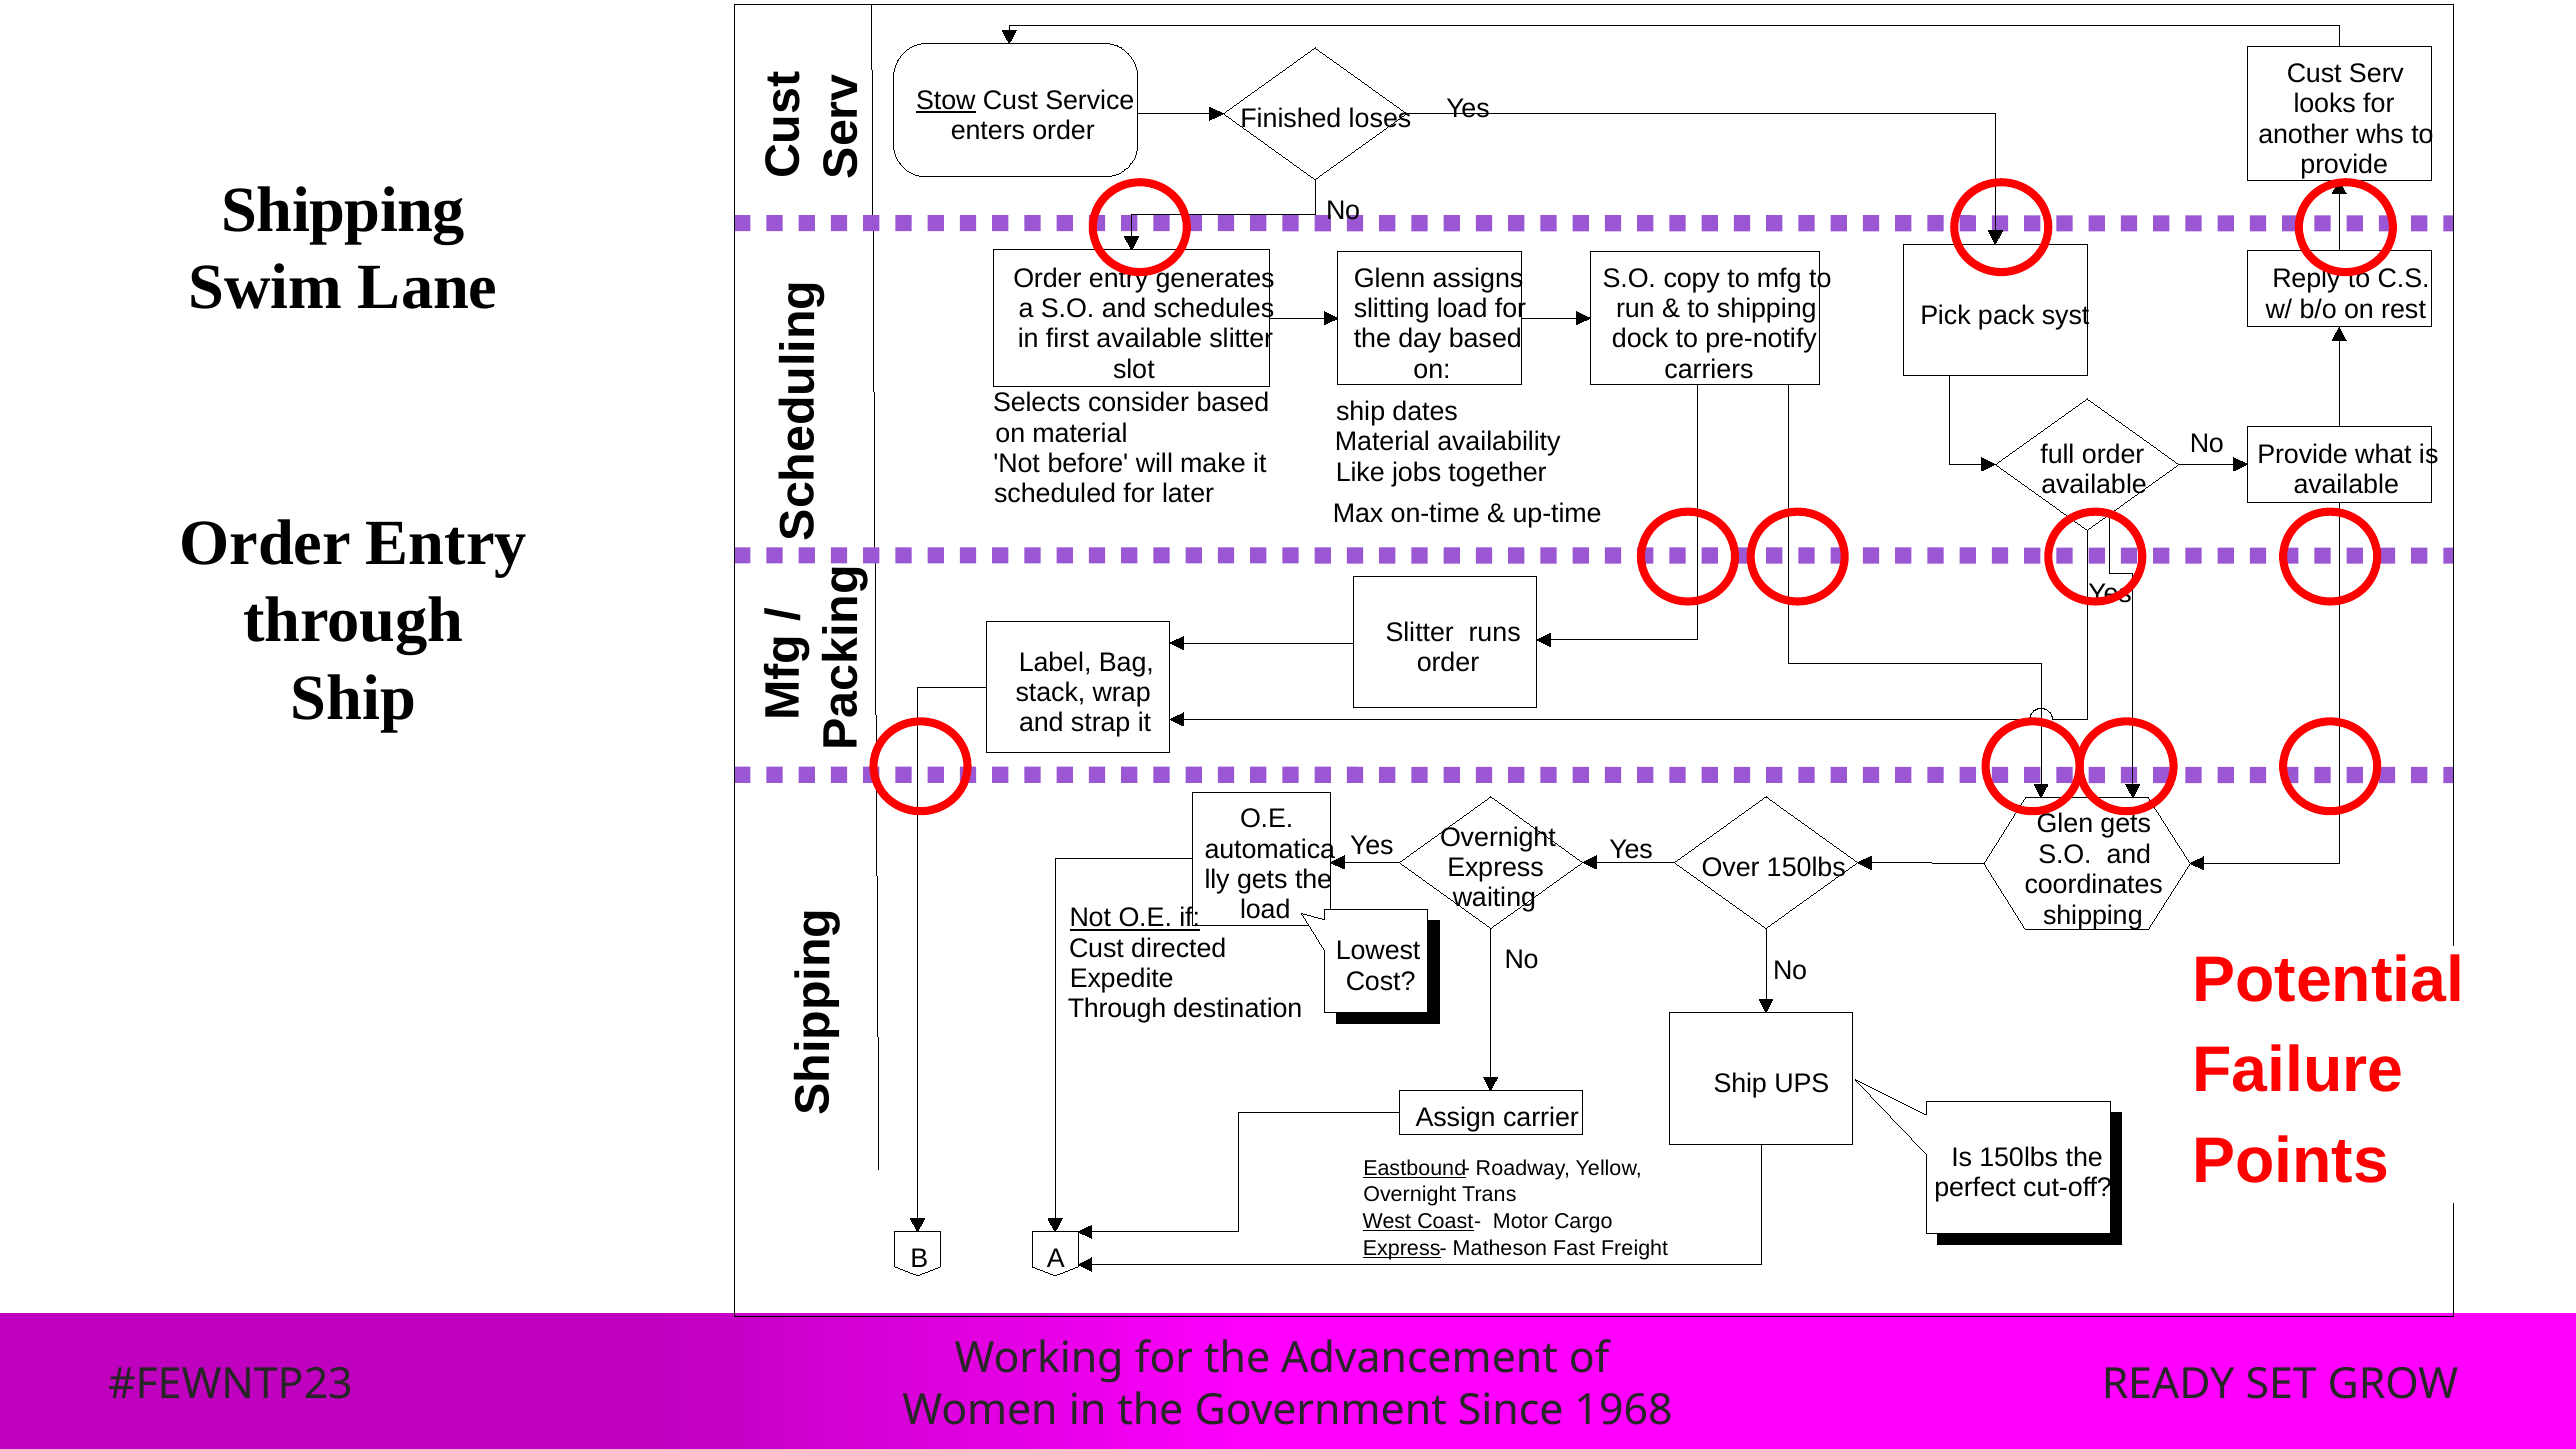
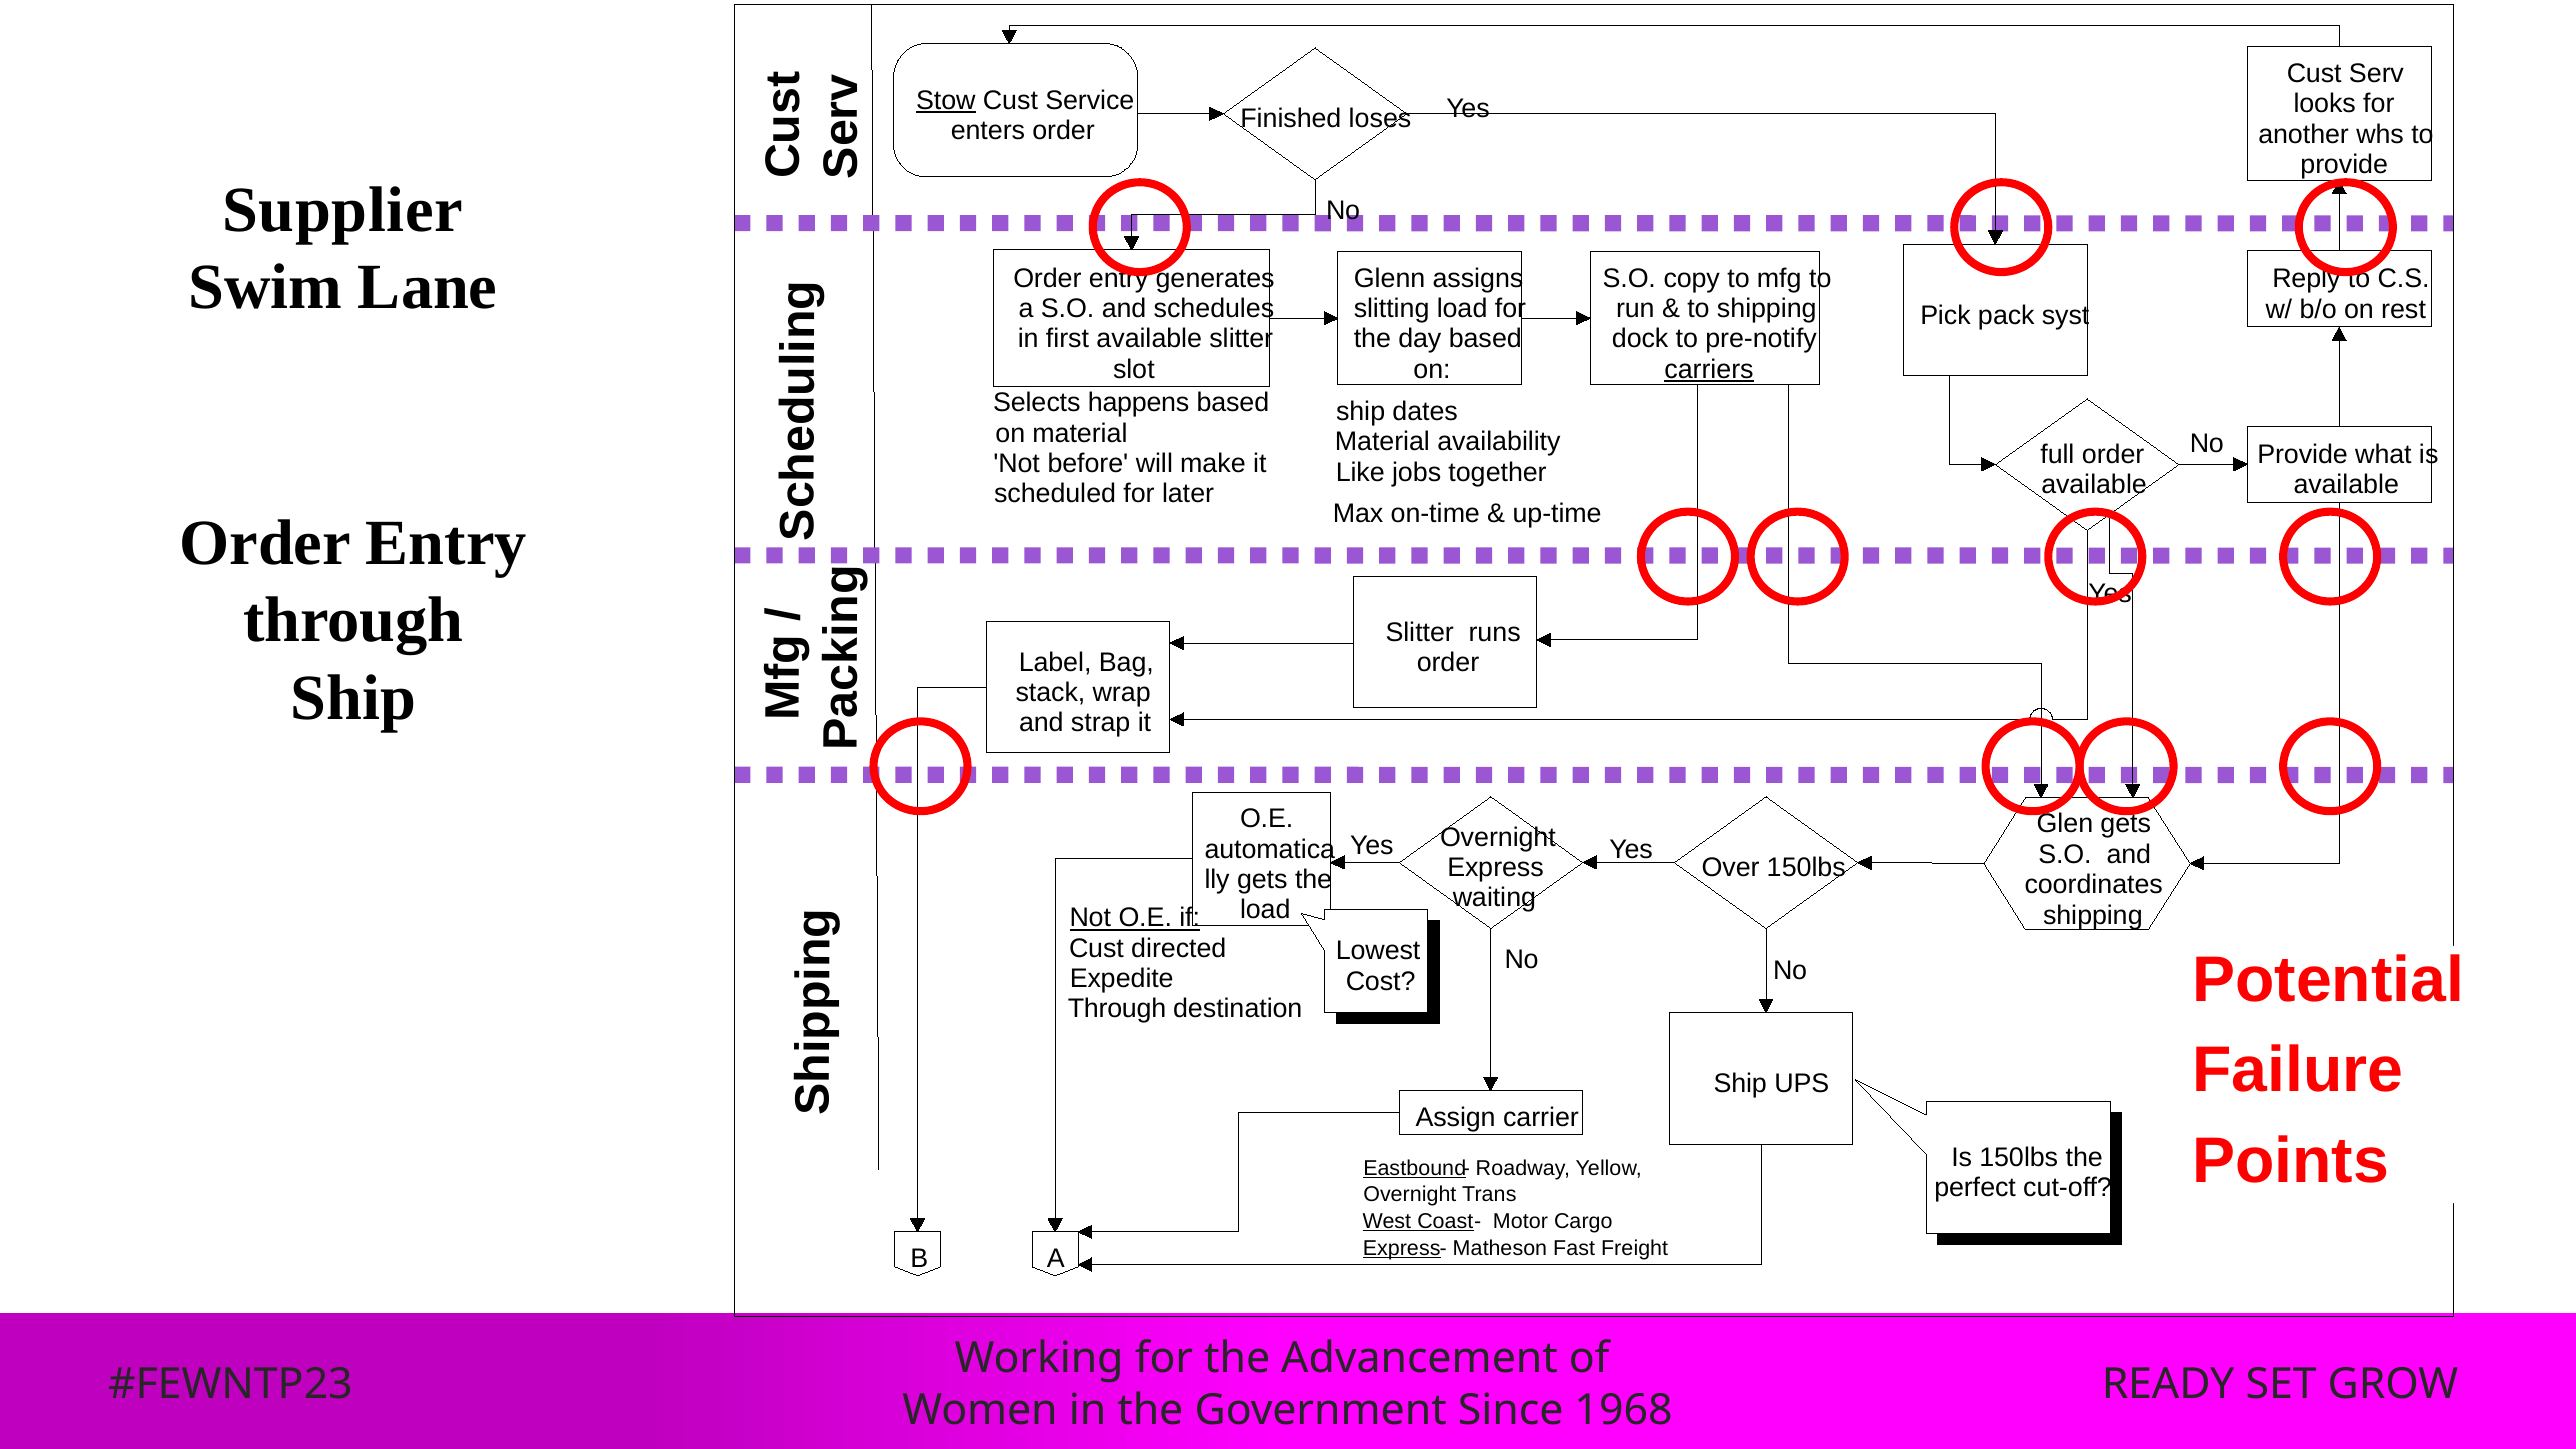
Shipping: Shipping -> Supplier (343, 210)
carriers underline: none -> present (1709, 369)
consider: consider -> happens (1139, 403)
